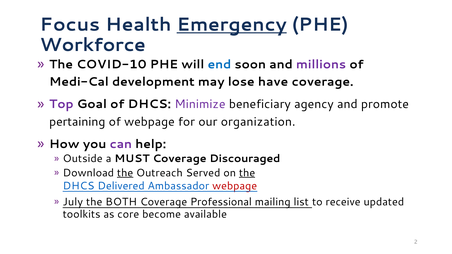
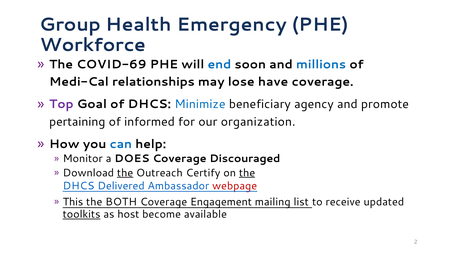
Focus: Focus -> Group (70, 25)
Emergency underline: present -> none (232, 25)
COVID-10: COVID-10 -> COVID-69 (111, 64)
millions colour: purple -> blue (321, 64)
development: development -> relationships (153, 82)
Minimize colour: purple -> blue (200, 104)
of webpage: webpage -> informed (149, 122)
can colour: purple -> blue (121, 144)
Outside: Outside -> Monitor (83, 159)
MUST: MUST -> DOES (132, 159)
Served: Served -> Certify (203, 173)
July: July -> This (73, 202)
Professional: Professional -> Engagement (221, 202)
toolkits underline: none -> present (82, 215)
core: core -> host (128, 215)
